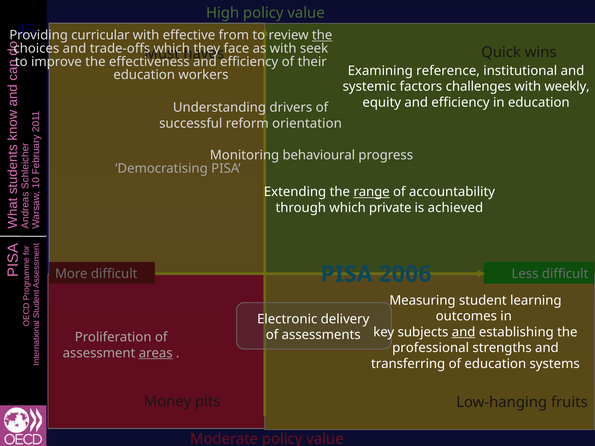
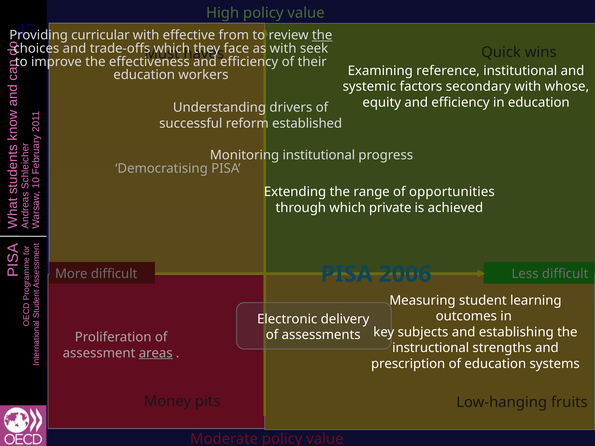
challenges: challenges -> secondary (478, 87)
weekly: weekly -> whose (567, 87)
orientation: orientation -> established (307, 124)
Monitoring behavioural: behavioural -> institutional (319, 155)
range underline: present -> none (372, 192)
accountability: accountability -> opportunities (452, 192)
and underline: present -> none (464, 332)
professional: professional -> instructional (431, 348)
transferring: transferring -> prescription (408, 364)
